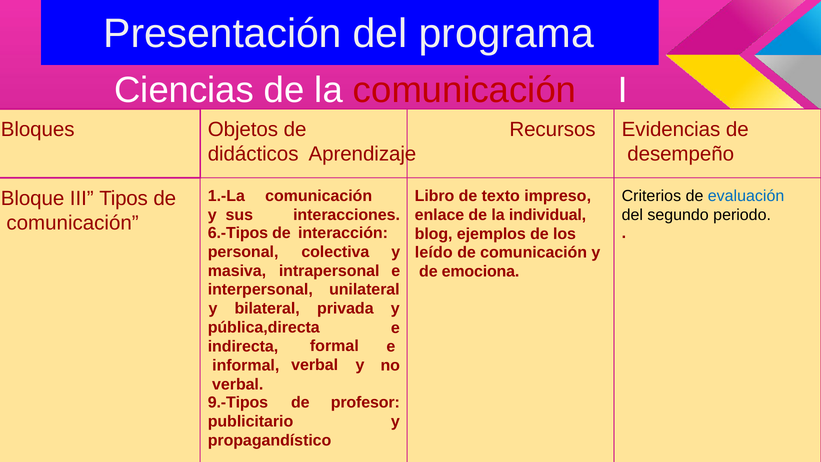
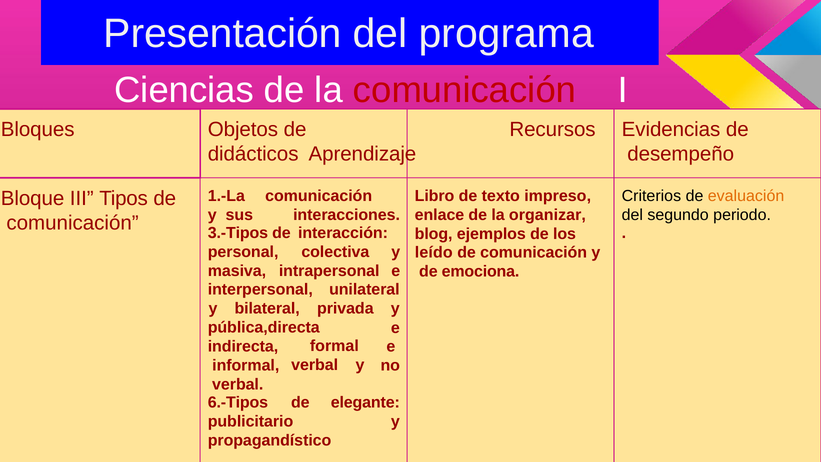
evaluación colour: blue -> orange (746, 196)
individual: individual -> organizar (547, 215)
6.-Tipos: 6.-Tipos -> 3.-Tipos (238, 233)
profesor: profesor -> elegante (365, 402)
9.-Tipos: 9.-Tipos -> 6.-Tipos (238, 402)
